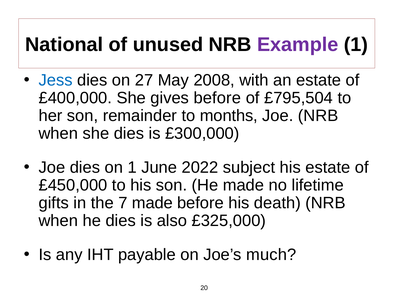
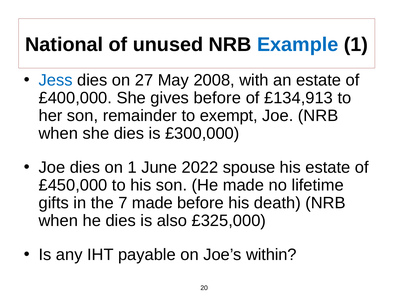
Example colour: purple -> blue (298, 45)
£795,504: £795,504 -> £134,913 (299, 98)
months: months -> exempt (229, 116)
subject: subject -> spouse (249, 167)
much: much -> within (271, 255)
